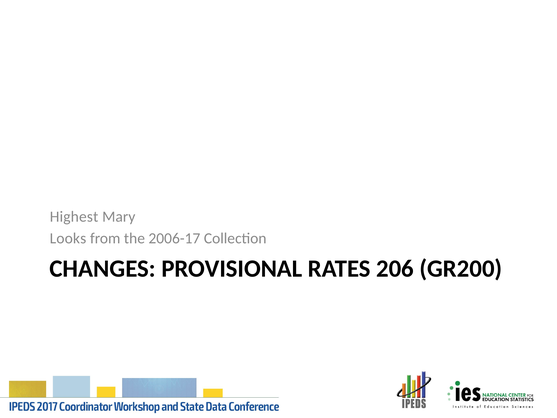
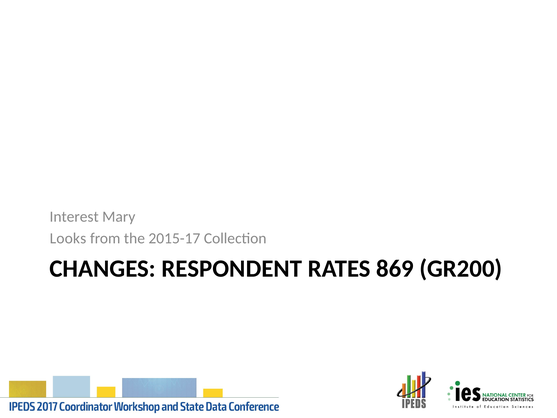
Highest: Highest -> Interest (74, 217)
2006-17: 2006-17 -> 2015-17 (174, 238)
PROVISIONAL: PROVISIONAL -> RESPONDENT (232, 269)
206: 206 -> 869 (395, 269)
